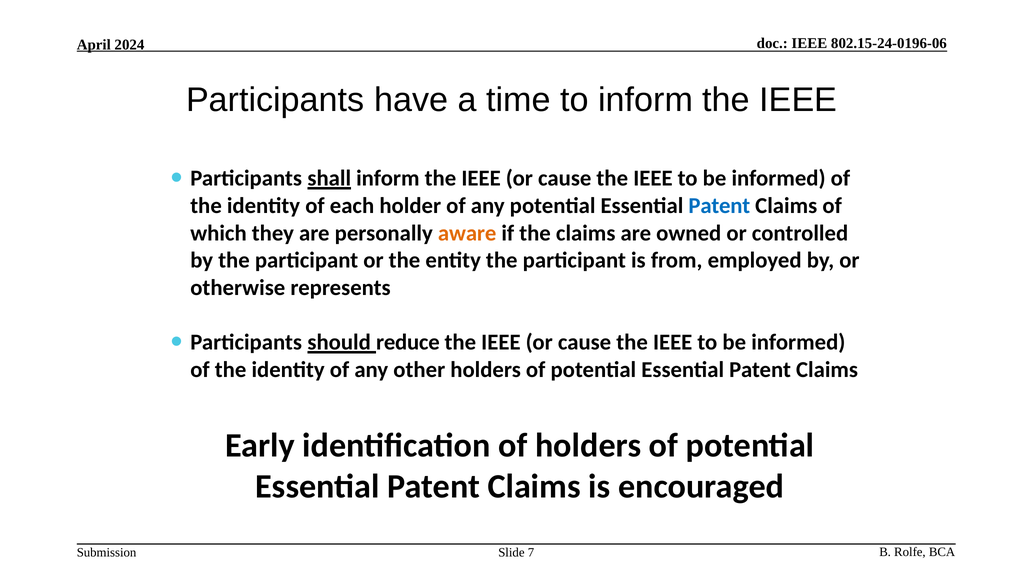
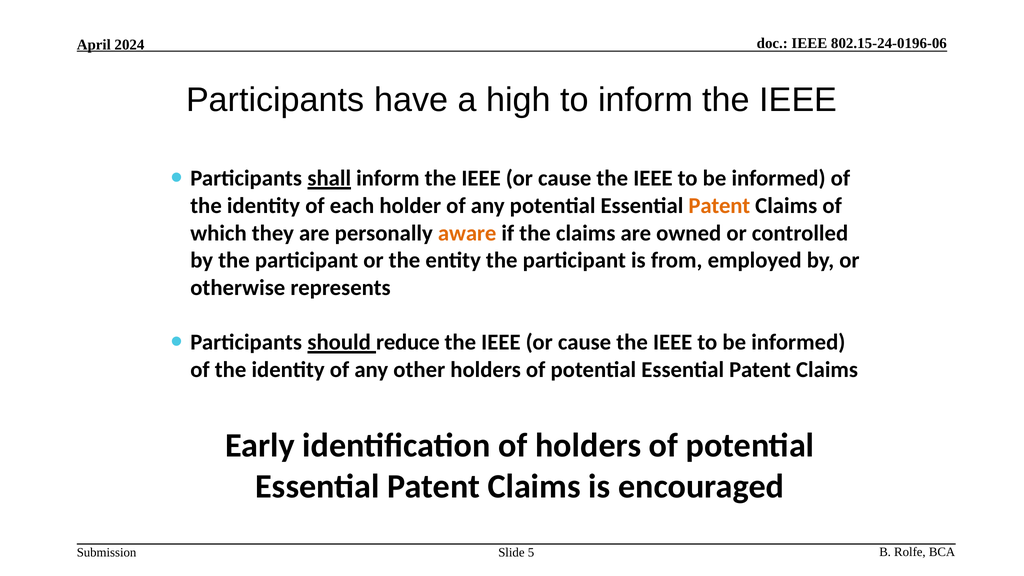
time: time -> high (518, 100)
Patent colour: blue -> orange (719, 206)
7: 7 -> 5 (531, 552)
